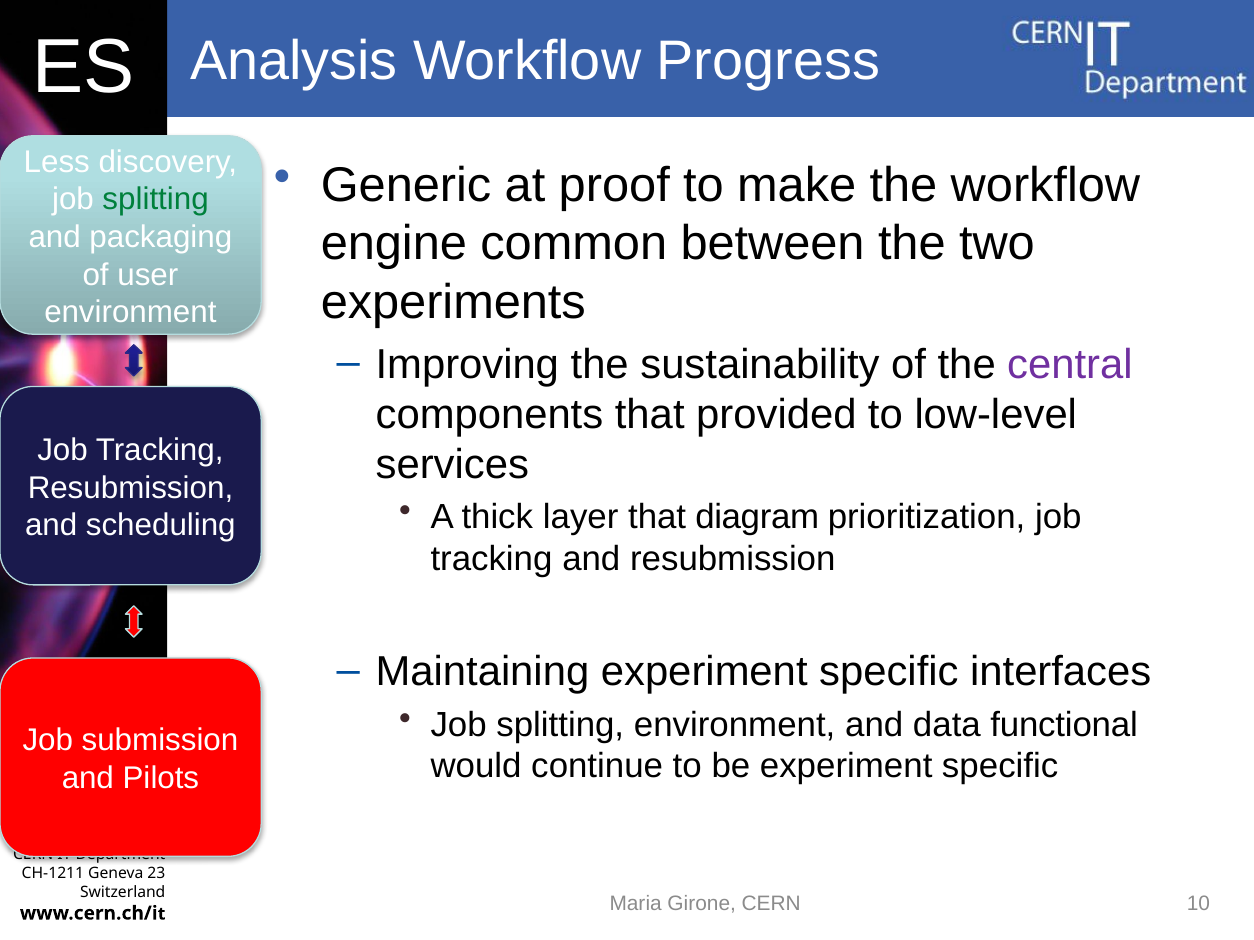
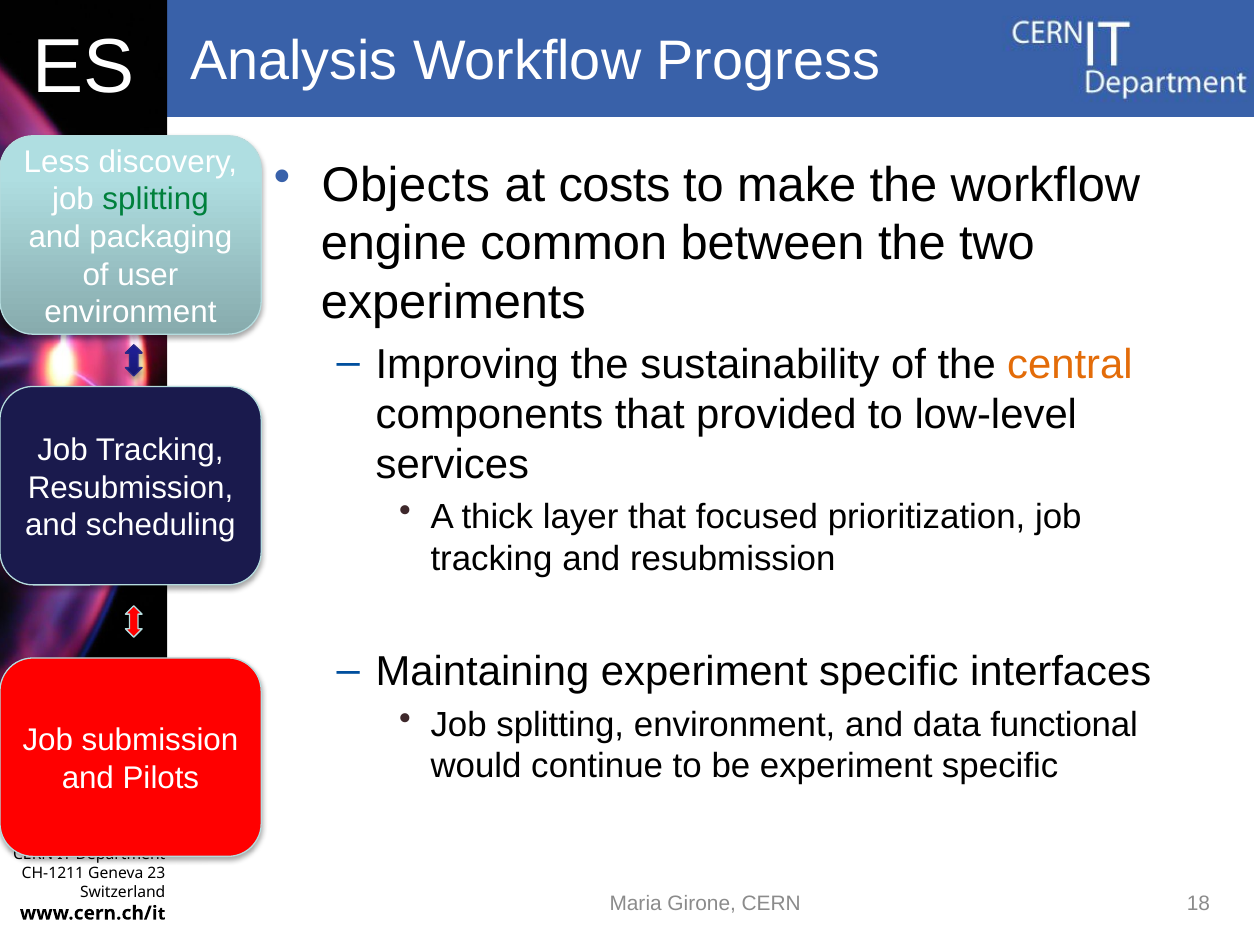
Generic: Generic -> Objects (406, 185)
proof: proof -> costs (614, 185)
central colour: purple -> orange (1070, 365)
diagram: diagram -> focused (757, 517)
10: 10 -> 18 (1198, 904)
